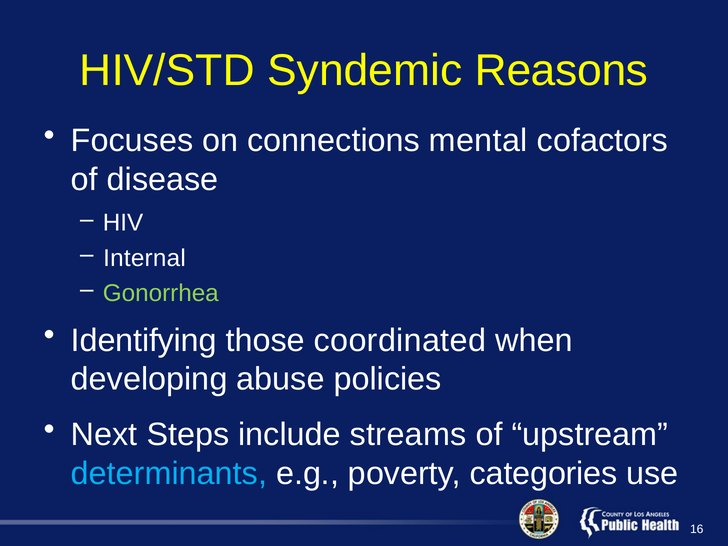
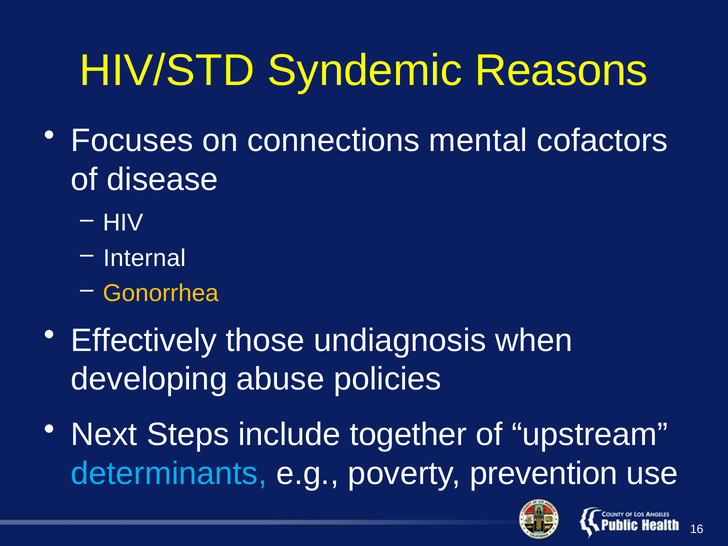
Gonorrhea colour: light green -> yellow (161, 293)
Identifying: Identifying -> Effectively (144, 340)
coordinated: coordinated -> undiagnosis (400, 340)
streams: streams -> together (408, 435)
categories: categories -> prevention (544, 474)
